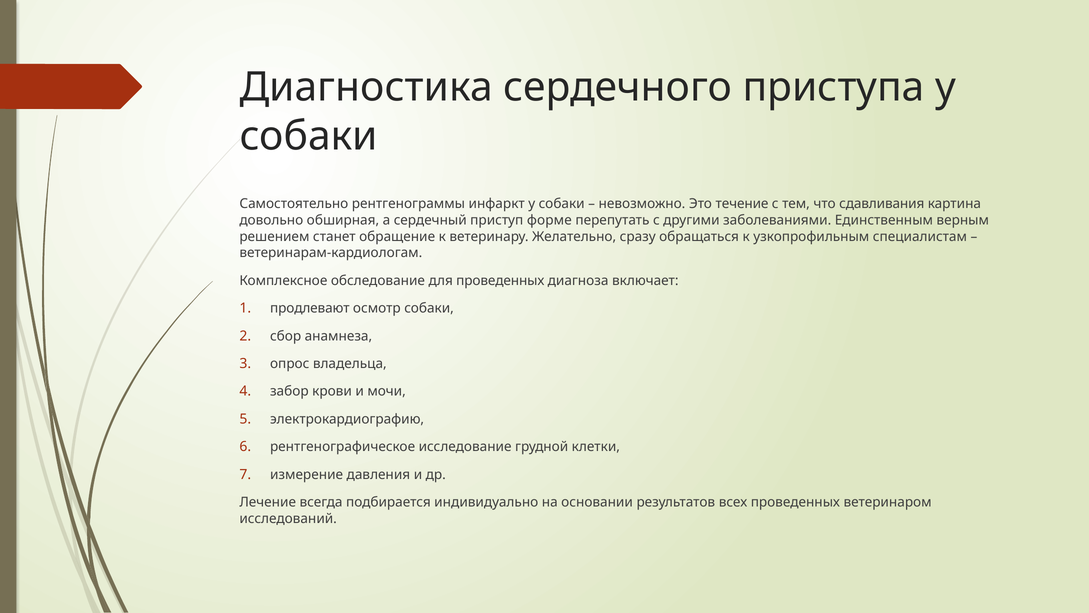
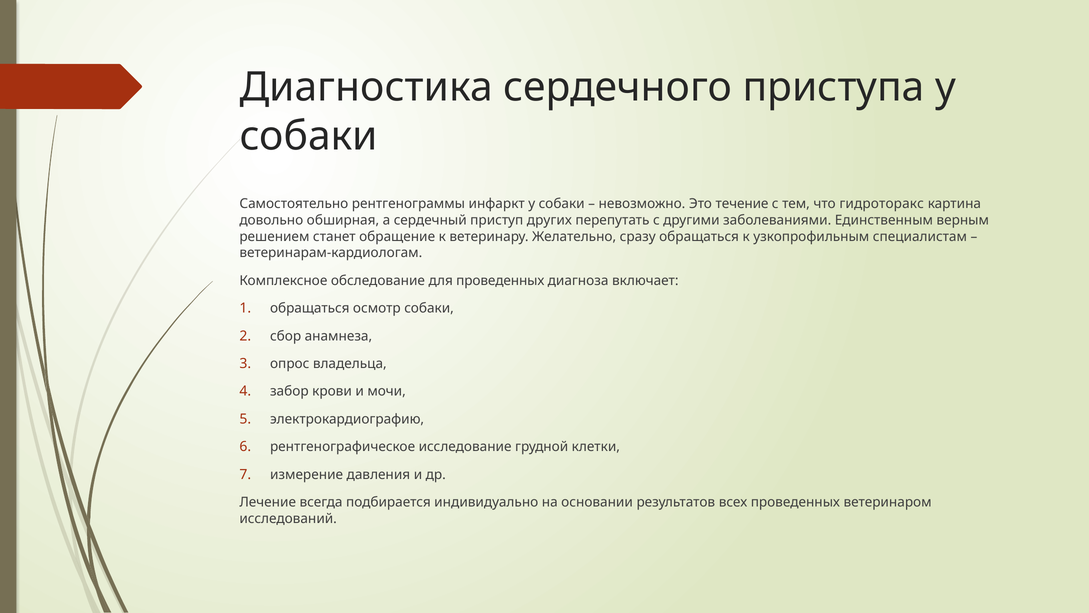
сдавливания: сдавливания -> гидроторакс (882, 204)
форме: форме -> других (549, 220)
продлевают: продлевают -> обращаться (310, 308)
